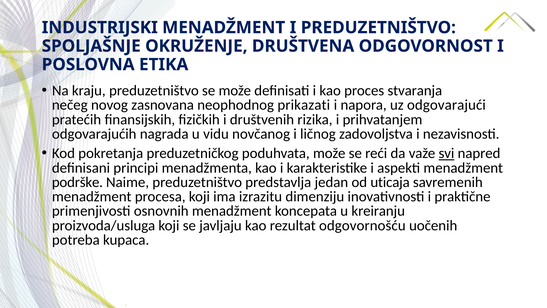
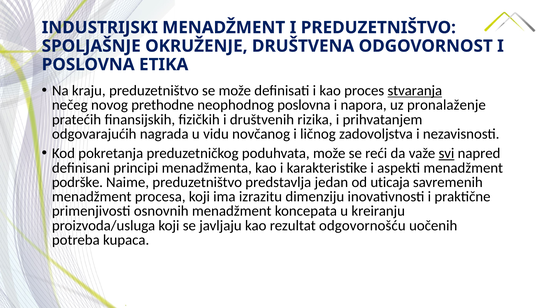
stvaranja underline: none -> present (415, 91)
zasnovana: zasnovana -> prethodne (163, 105)
neophodnog prikazati: prikazati -> poslovna (304, 105)
odgovarajući: odgovarajući -> pronalaženje (446, 105)
